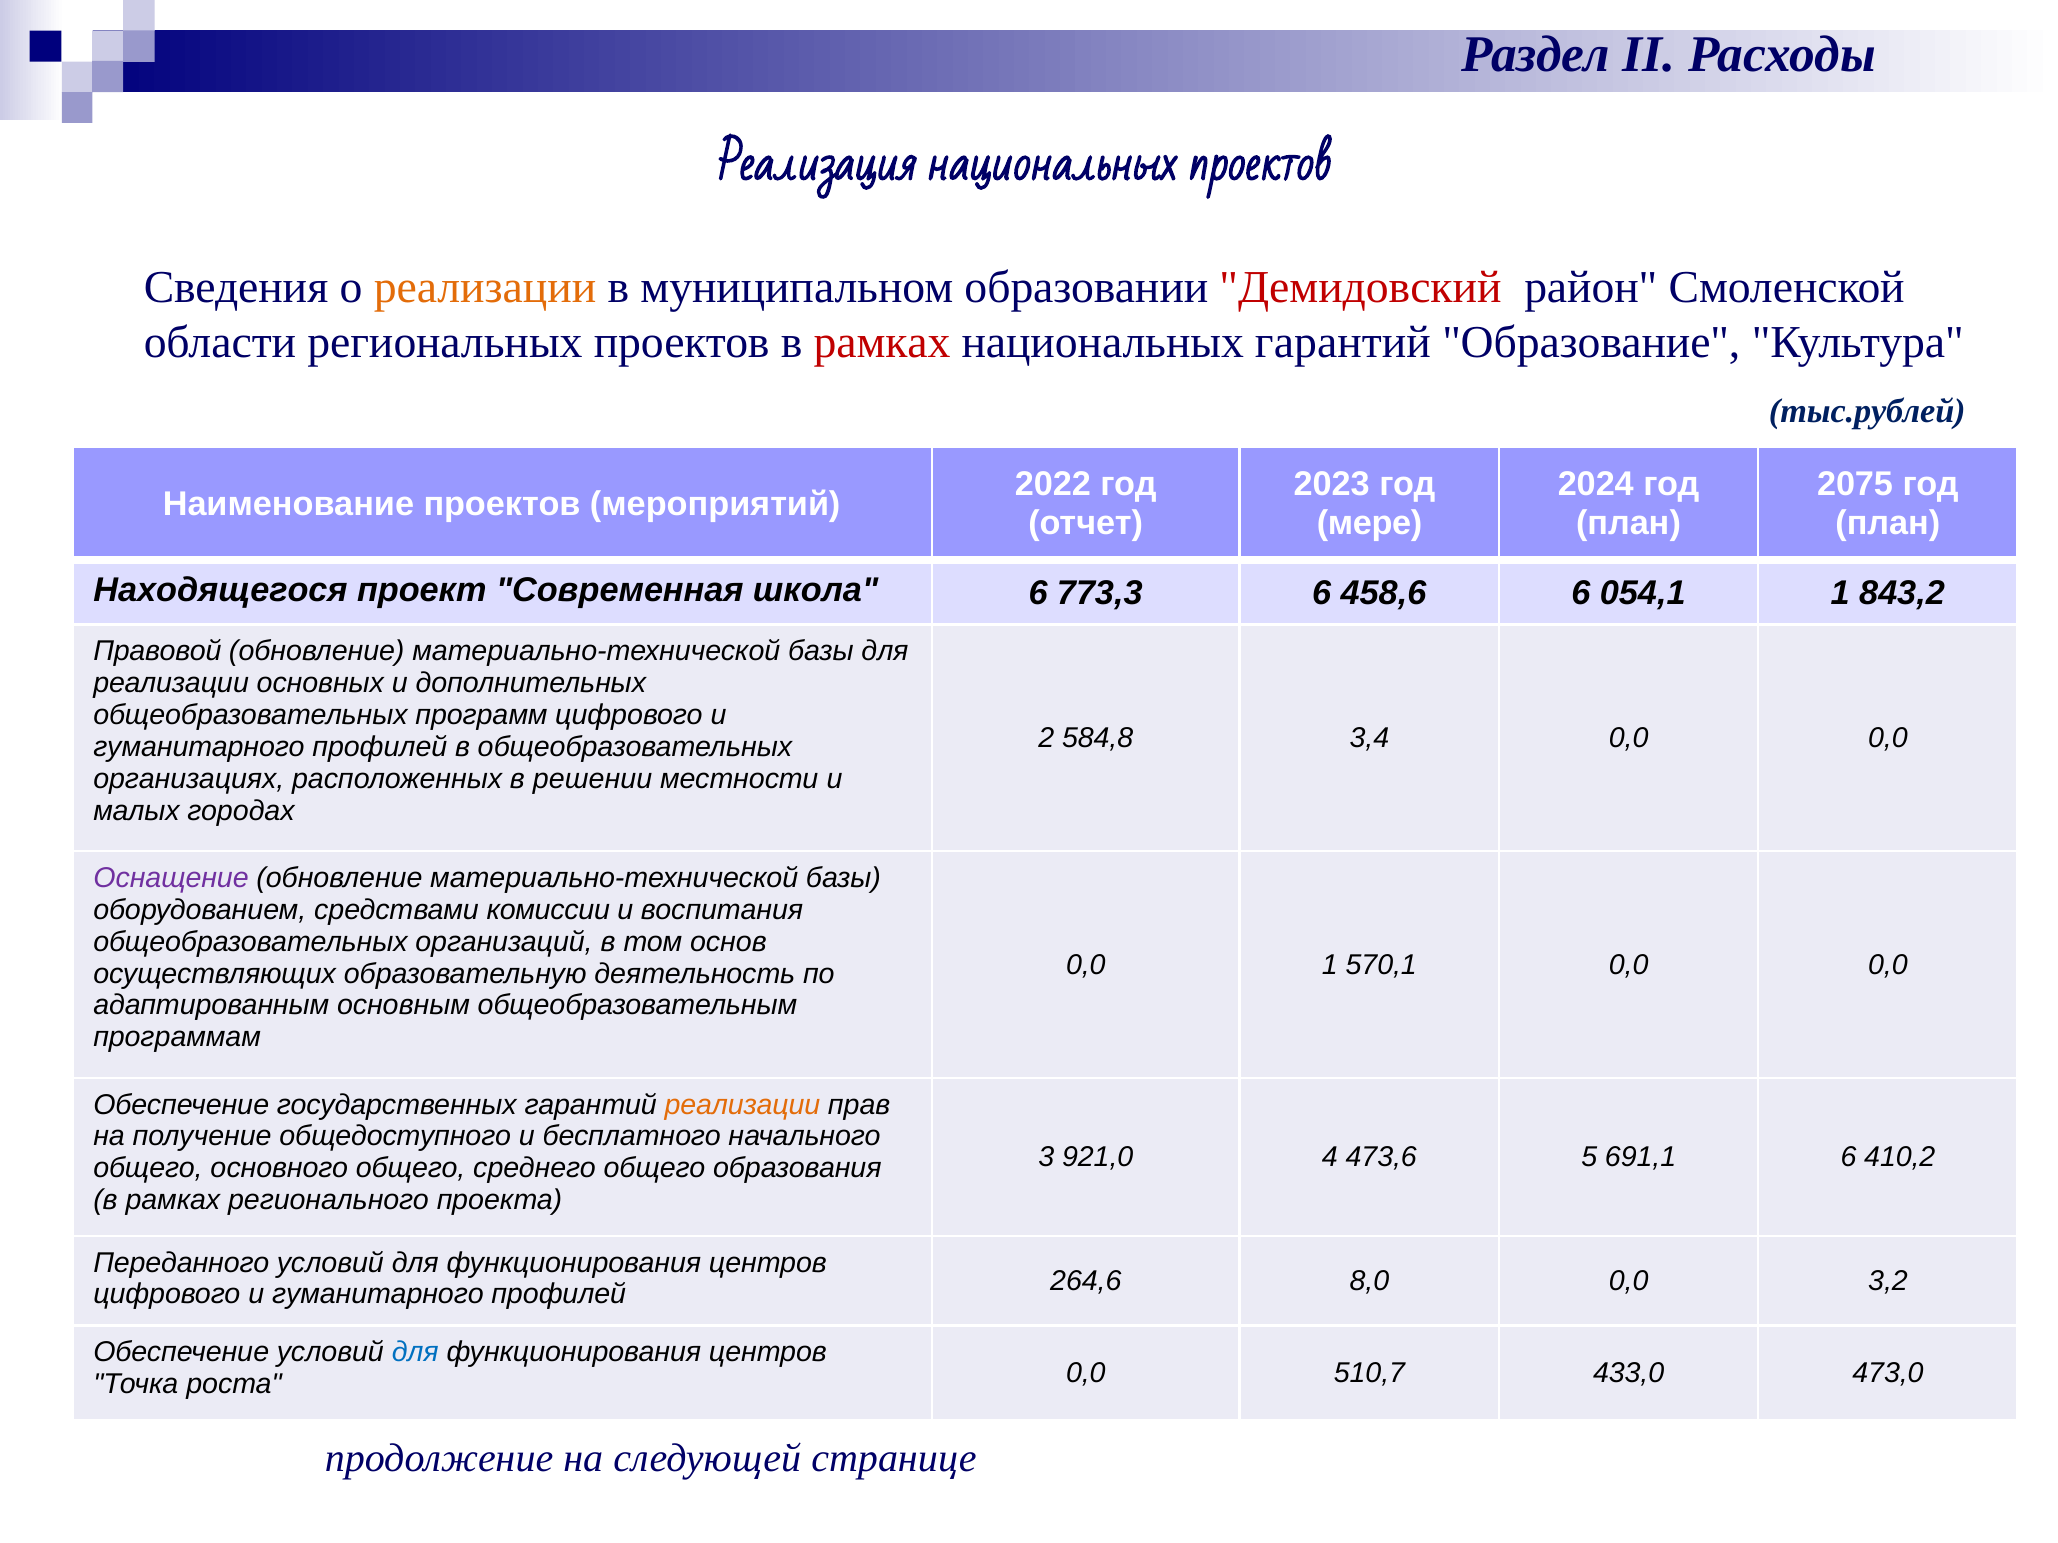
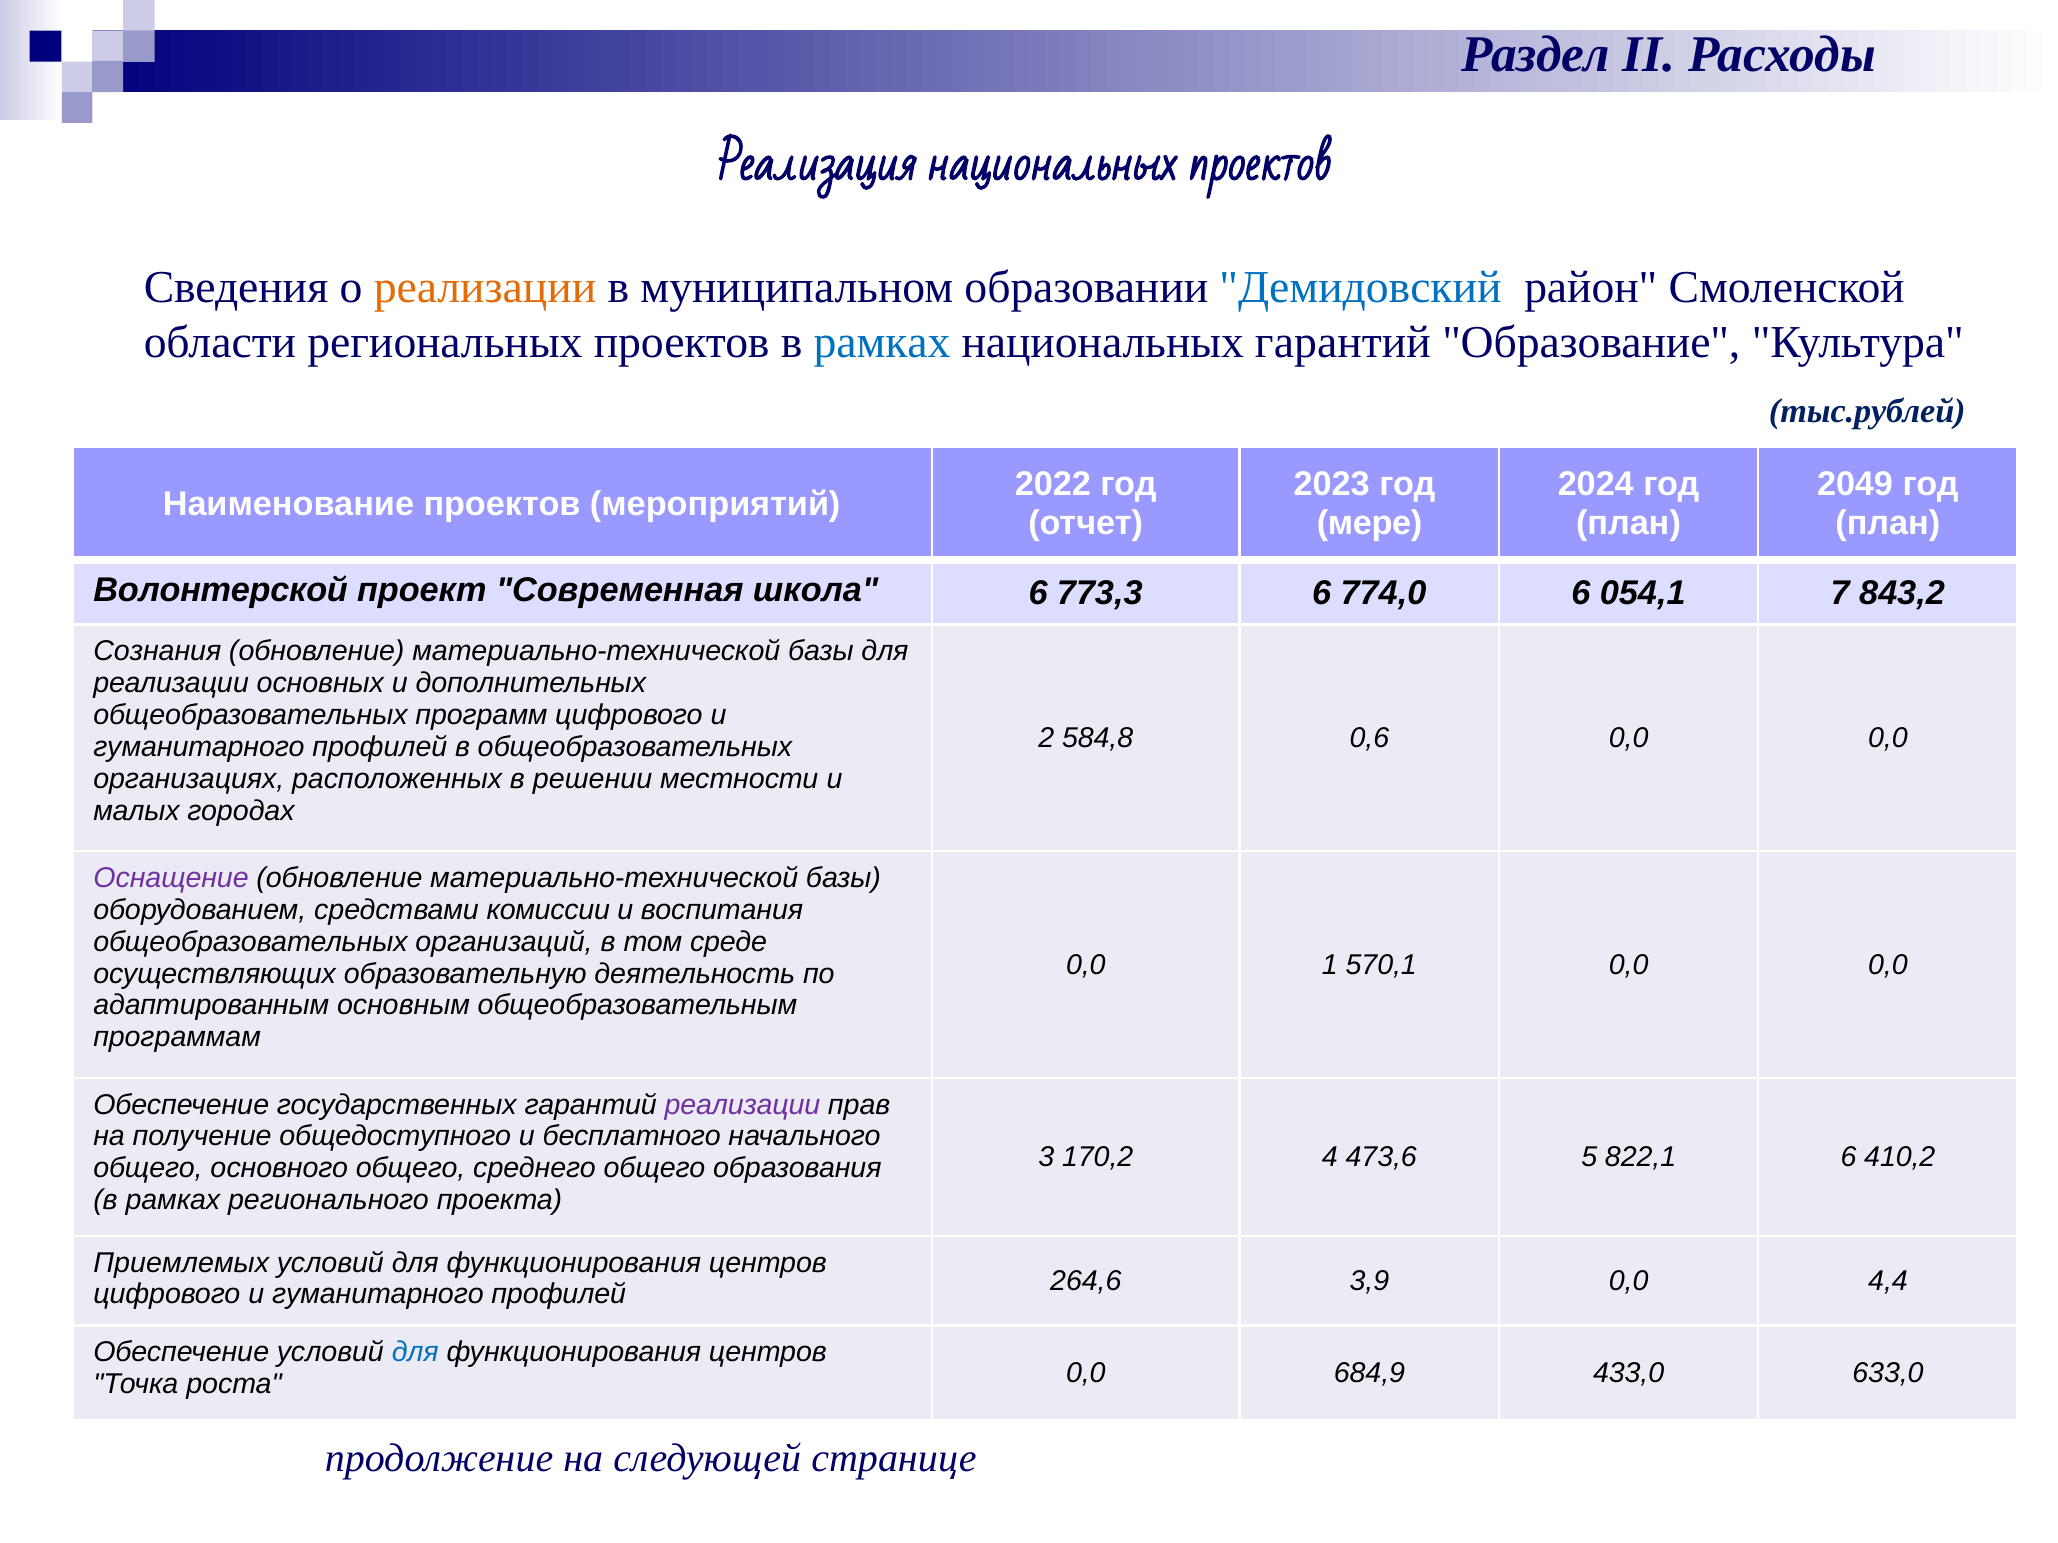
Демидовский colour: red -> blue (1360, 287)
рамках colour: red -> blue (882, 342)
2075: 2075 -> 2049 (1855, 485)
Находящегося: Находящегося -> Волонтерской (221, 590)
458,6: 458,6 -> 774,0 (1383, 593)
054,1 1: 1 -> 7 (1840, 593)
Правовой: Правовой -> Сознания (157, 651)
3,4: 3,4 -> 0,6 (1369, 738)
основ: основ -> среде (728, 942)
реализации colour: orange -> purple (742, 1105)
921,0: 921,0 -> 170,2 (1098, 1158)
691,1: 691,1 -> 822,1 (1641, 1158)
Переданного: Переданного -> Приемлемых (181, 1263)
8,0: 8,0 -> 3,9 (1369, 1281)
3,2: 3,2 -> 4,4 (1888, 1281)
510,7: 510,7 -> 684,9 (1369, 1373)
473,0: 473,0 -> 633,0 (1888, 1373)
